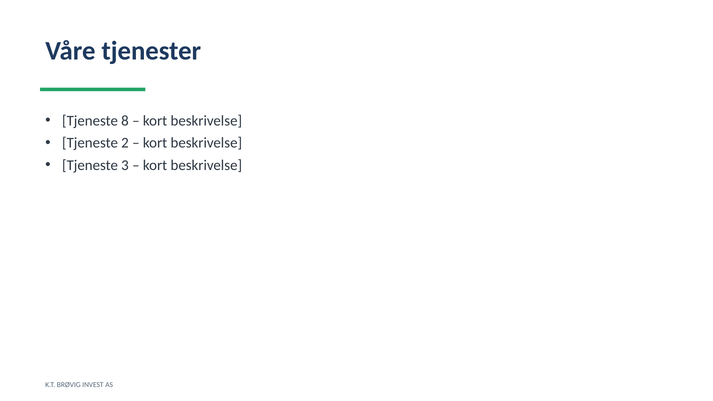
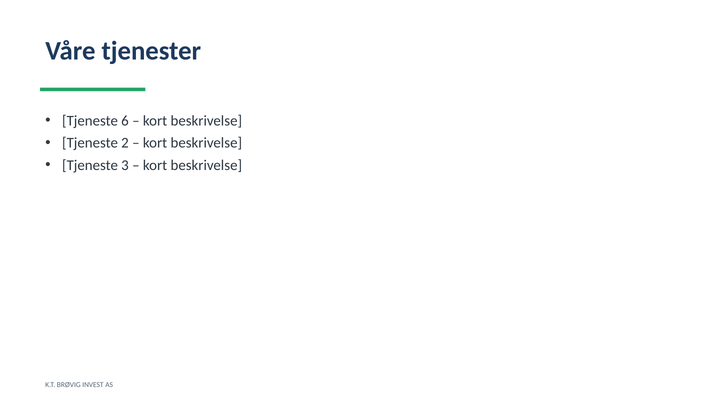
8: 8 -> 6 (125, 121)
